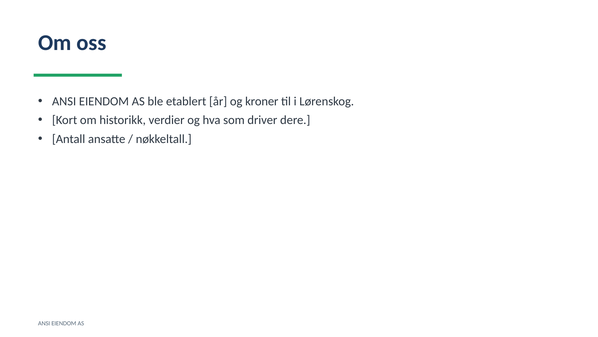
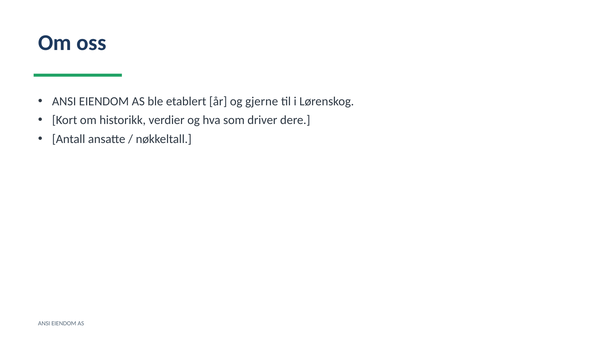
kroner: kroner -> gjerne (262, 101)
